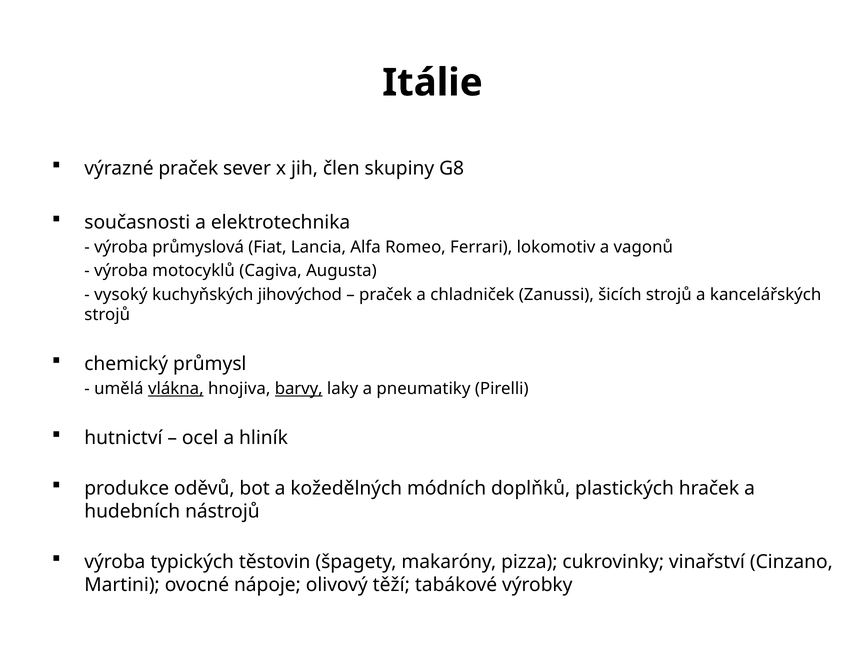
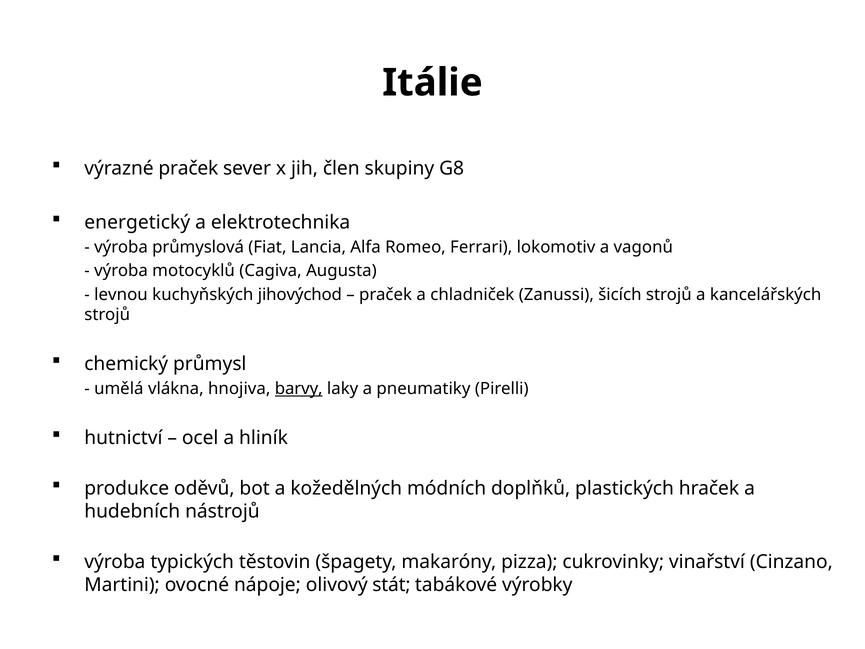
současnosti: současnosti -> energetický (137, 222)
vysoký: vysoký -> levnou (121, 294)
vlákna underline: present -> none (176, 389)
těží: těží -> stát (391, 585)
